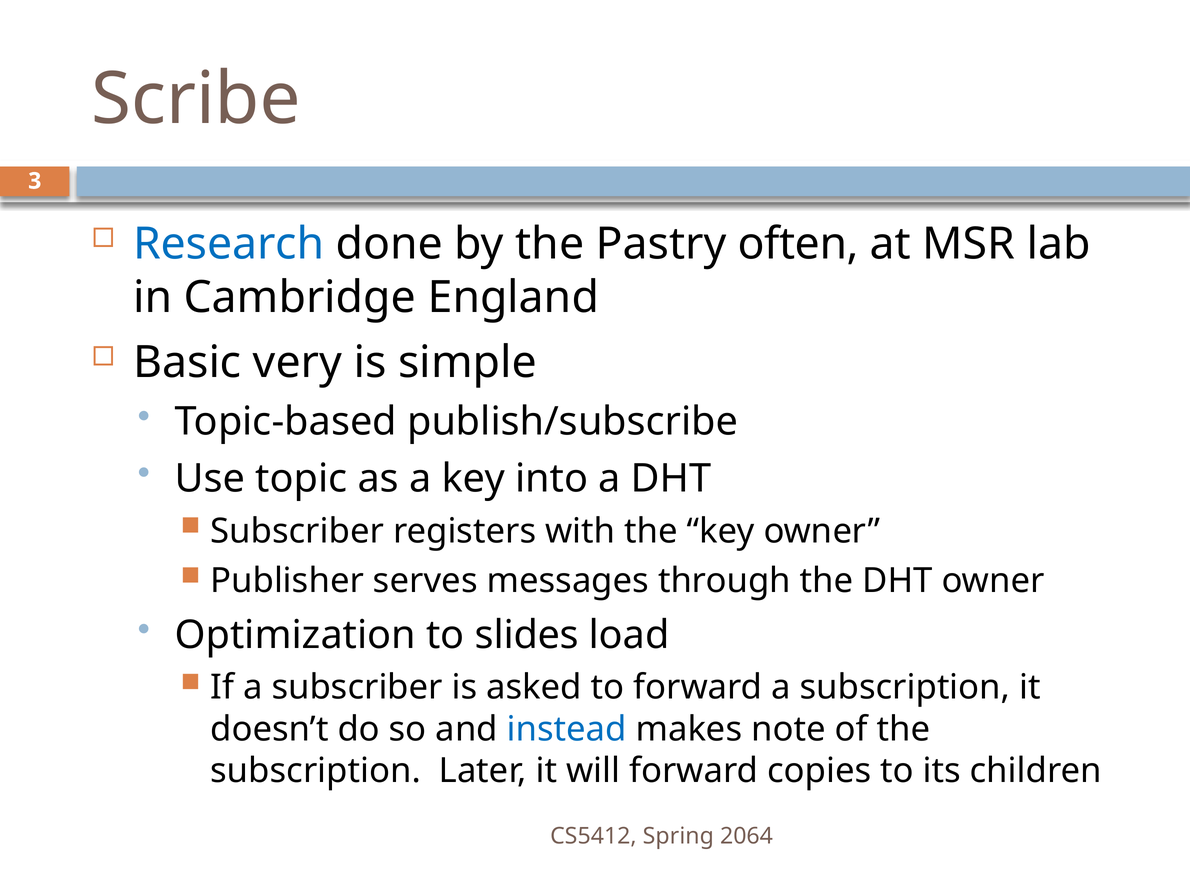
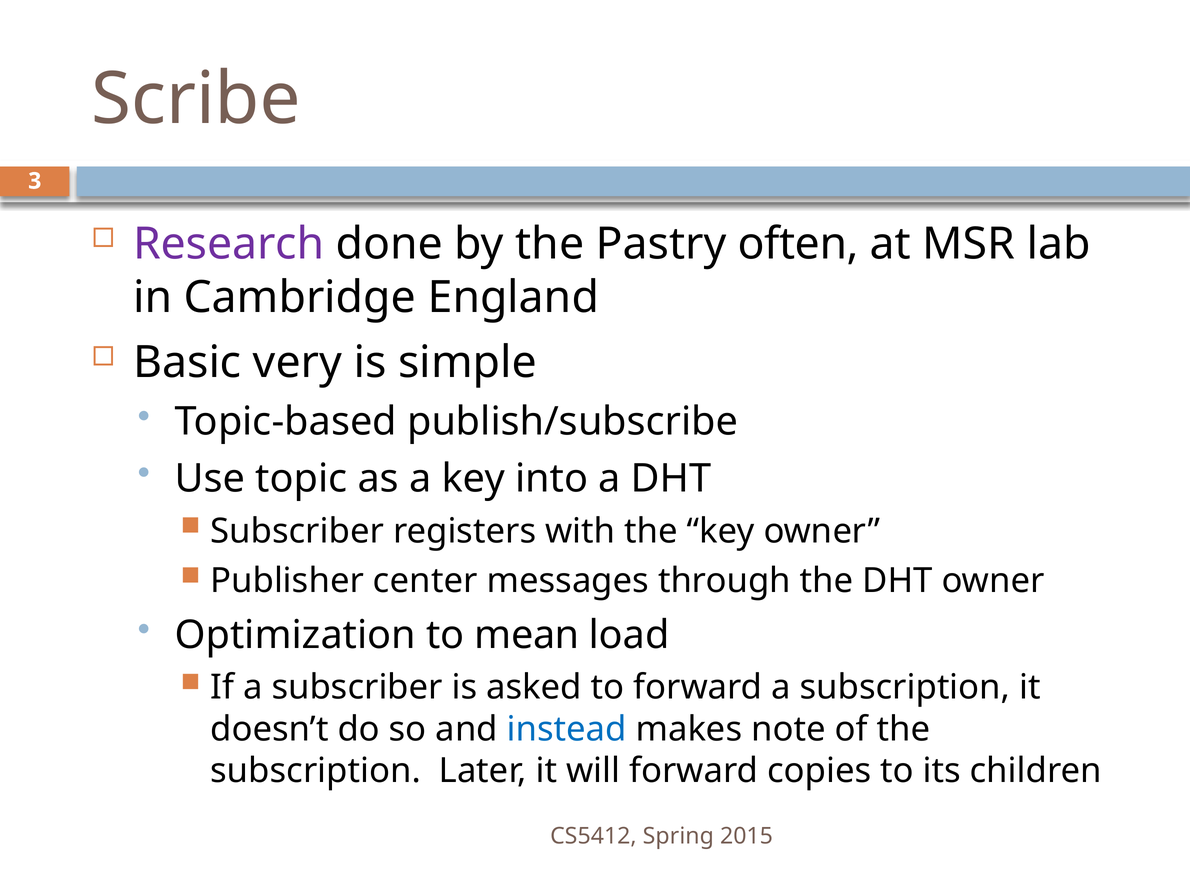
Research colour: blue -> purple (229, 244)
serves: serves -> center (425, 581)
slides: slides -> mean (527, 635)
2064: 2064 -> 2015 (746, 837)
